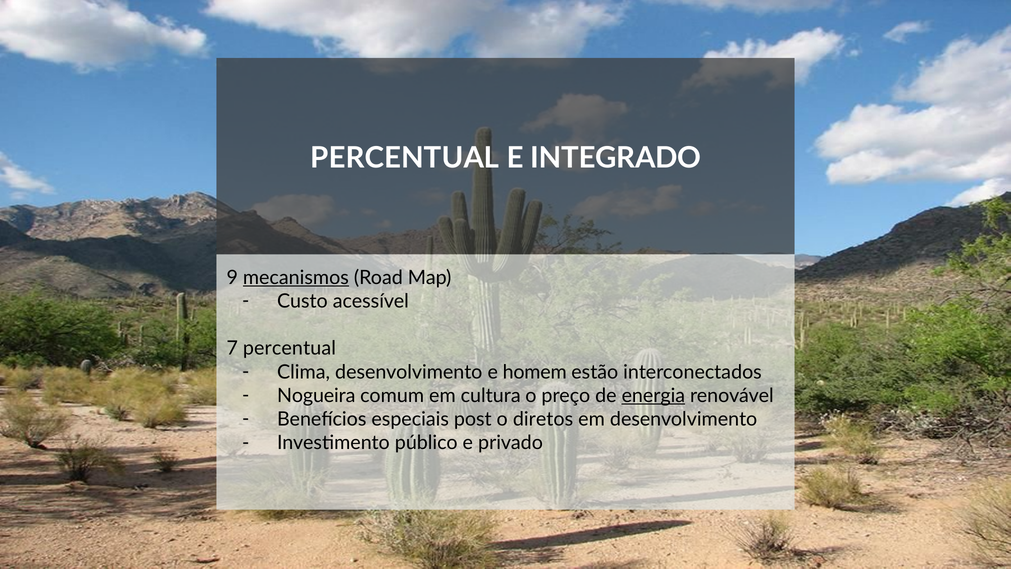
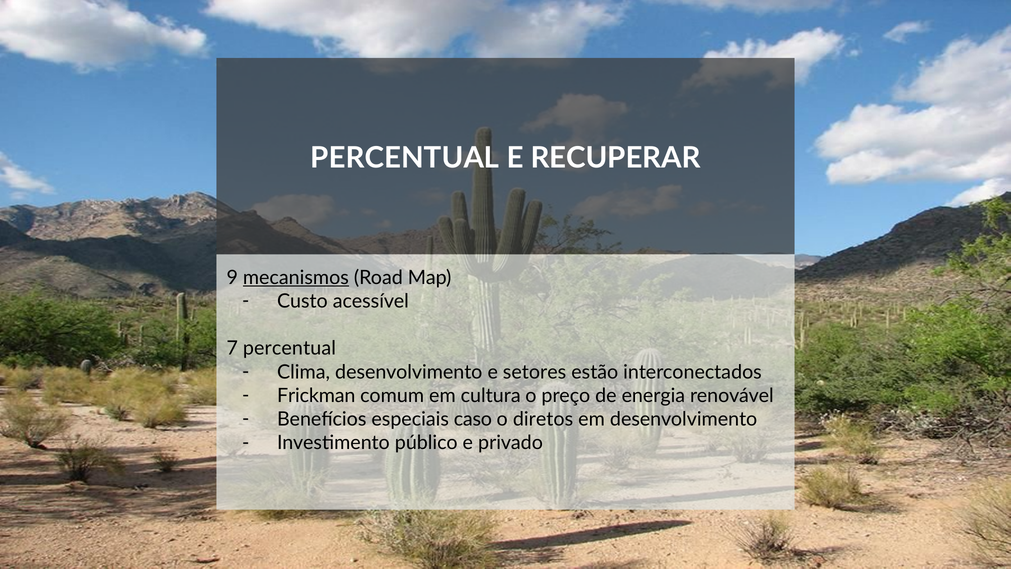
INTEGRADO: INTEGRADO -> RECUPERAR (616, 158)
homem: homem -> setores (535, 372)
Nogueira: Nogueira -> Frickman (316, 395)
energia underline: present -> none (653, 395)
post: post -> caso (473, 419)
